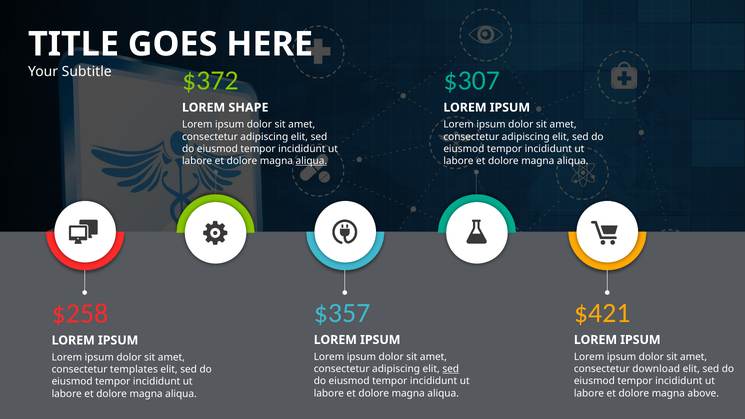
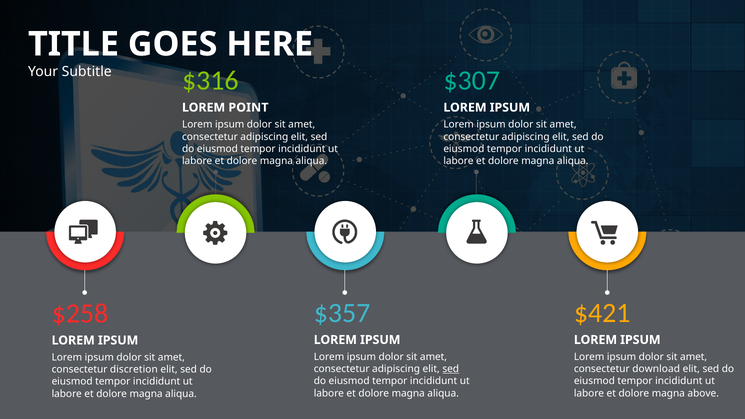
$372: $372 -> $316 (210, 81)
SHAPE: SHAPE -> POINT (248, 108)
aliqua underline: present -> none (311, 161)
templates: templates -> discretion (134, 370)
